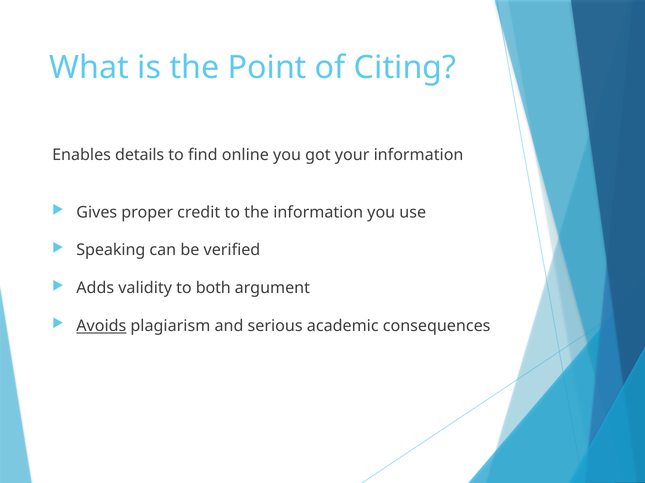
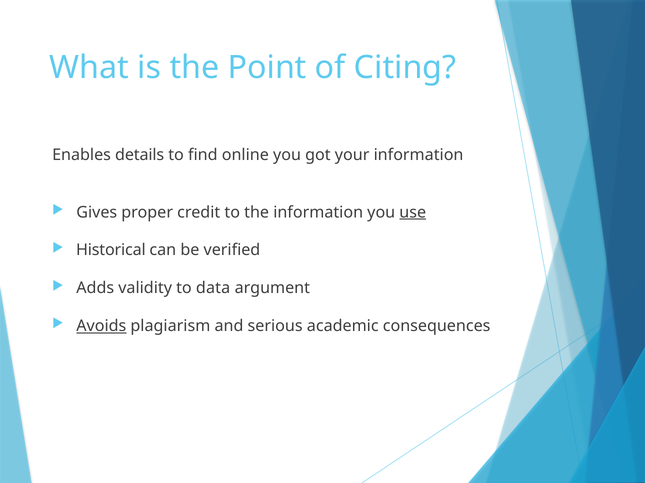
use underline: none -> present (413, 213)
Speaking: Speaking -> Historical (111, 251)
both: both -> data (213, 289)
